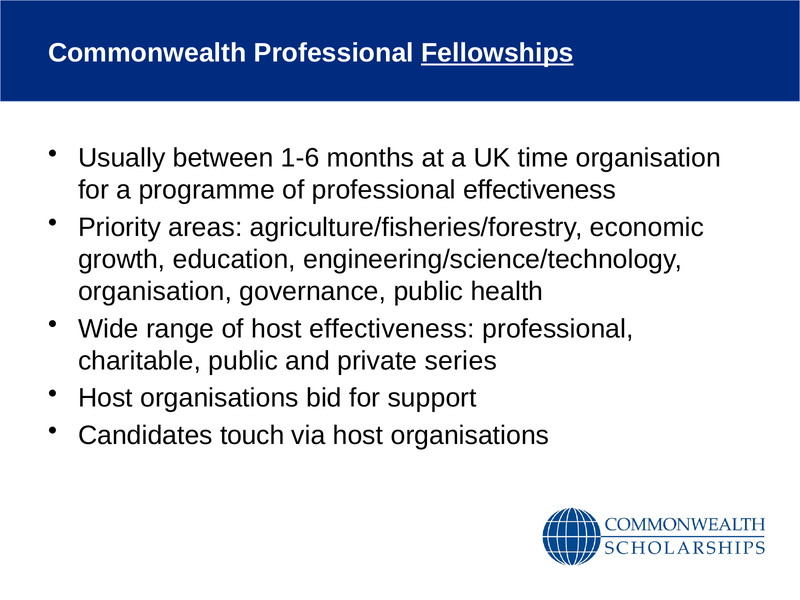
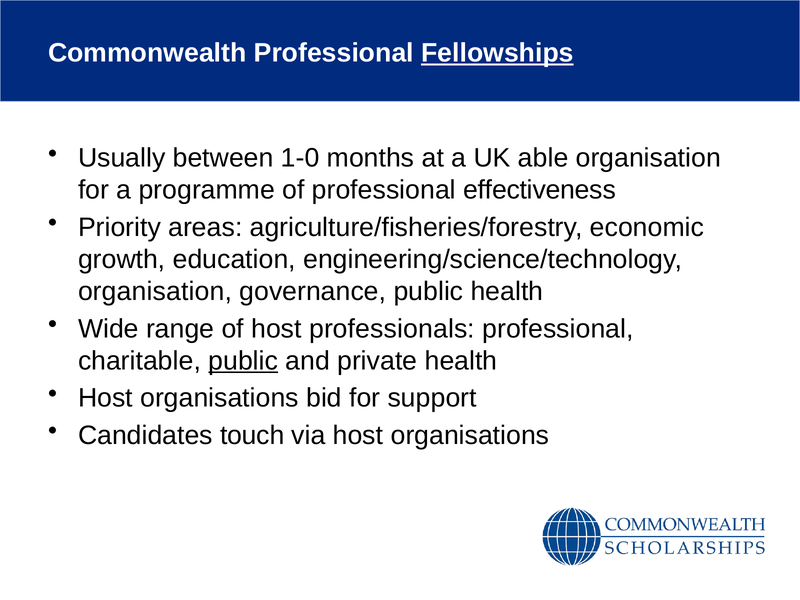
1-6: 1-6 -> 1-0 (300, 158)
time: time -> able (543, 158)
host effectiveness: effectiveness -> professionals (392, 329)
public underline: none -> present (243, 361)
private series: series -> health (461, 361)
